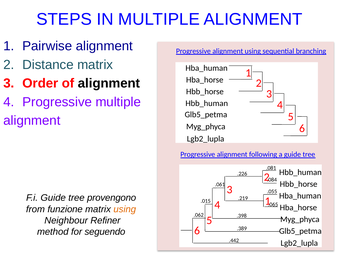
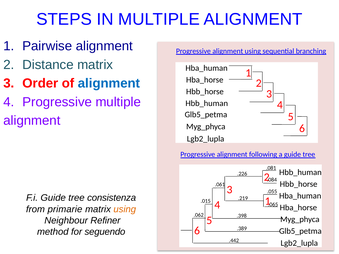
alignment colour: black -> blue (109, 83)
provengono: provengono -> consistenza (112, 198)
funzione: funzione -> primarie (65, 209)
